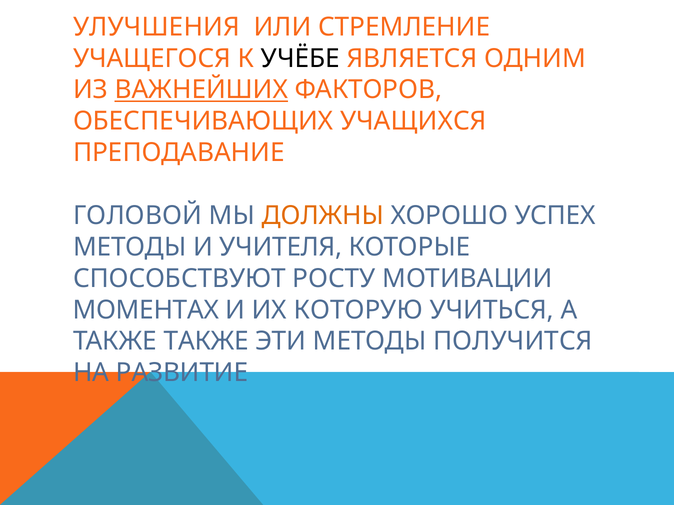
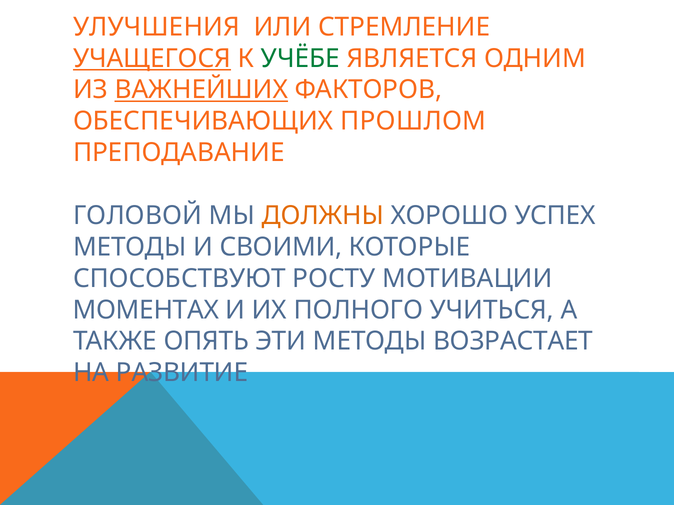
УЧАЩЕГОСЯ underline: none -> present (152, 58)
УЧЁБЕ colour: black -> green (300, 58)
УЧАЩИХСЯ: УЧАЩИХСЯ -> ПРОШЛОМ (413, 121)
УЧИТЕЛЯ: УЧИТЕЛЯ -> СВОИМИ (281, 247)
КОТОРУЮ: КОТОРУЮ -> ПОЛНОГО (358, 310)
ТАКЖЕ ТАКЖЕ: ТАКЖЕ -> ОПЯТЬ (206, 342)
ПОЛУЧИТСЯ: ПОЛУЧИТСЯ -> ВОЗРАСТАЕТ (513, 342)
